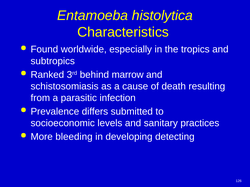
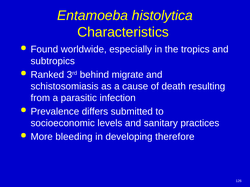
marrow: marrow -> migrate (128, 75)
detecting: detecting -> therefore (175, 137)
